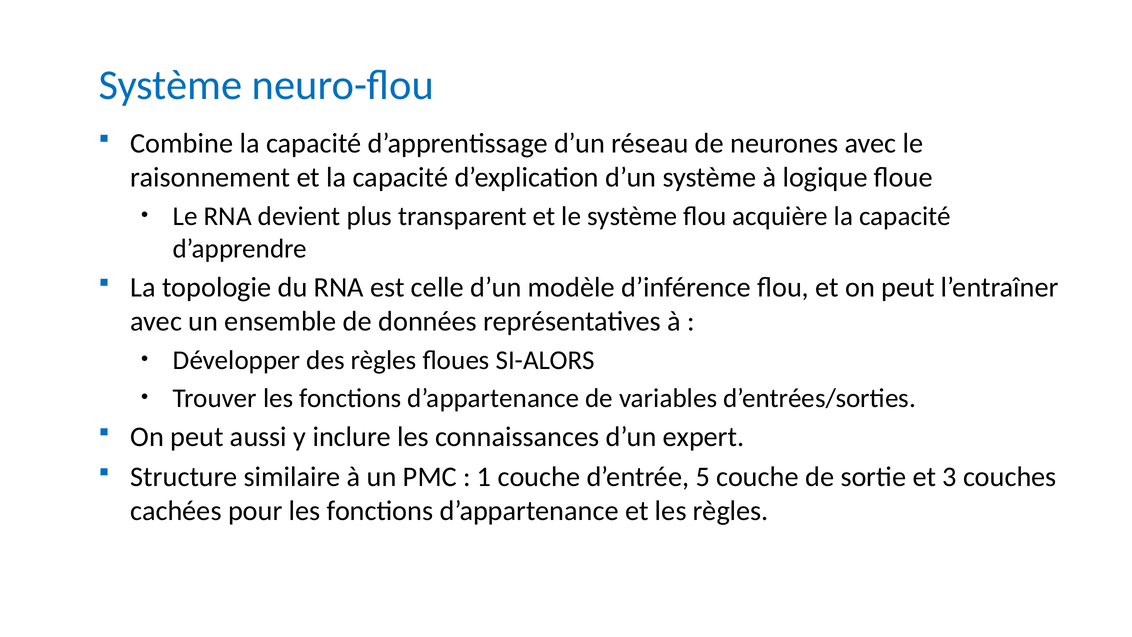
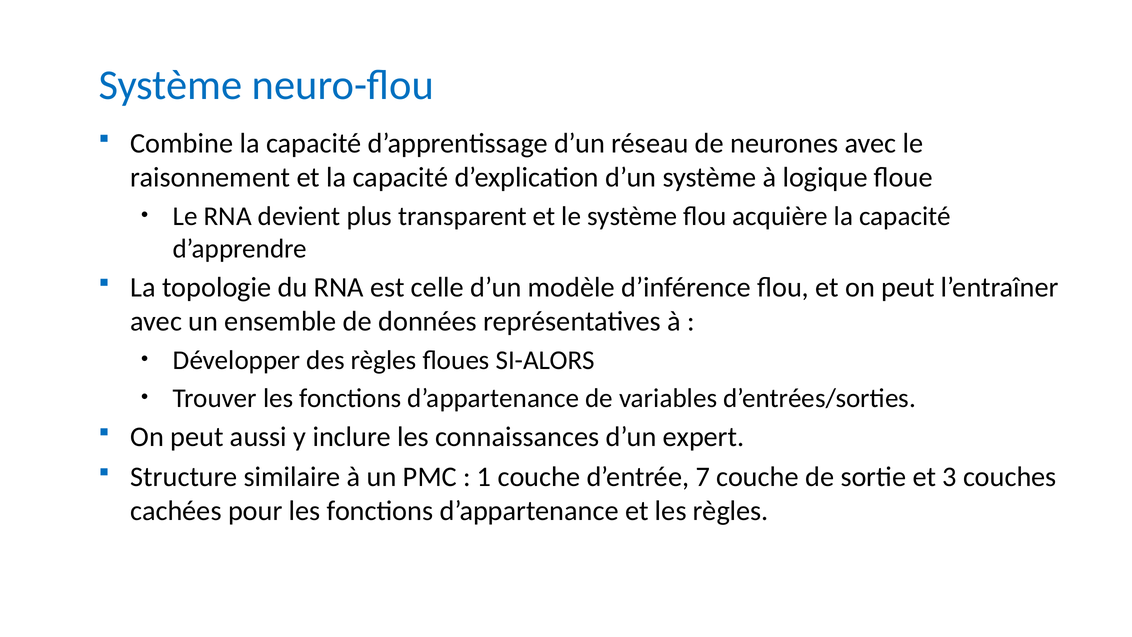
5: 5 -> 7 (703, 477)
